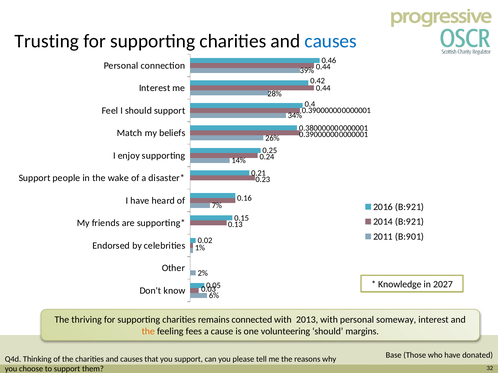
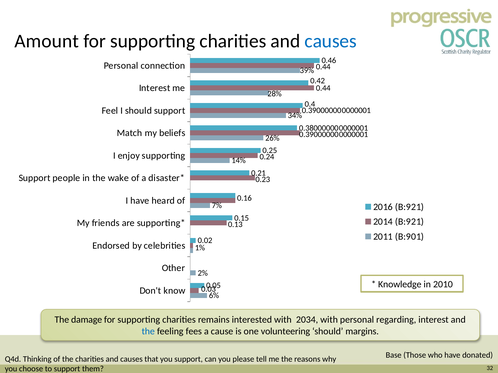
Trusting: Trusting -> Amount (47, 41)
2027: 2027 -> 2010 (443, 285)
thriving: thriving -> damage (87, 320)
connected: connected -> interested (252, 320)
2013: 2013 -> 2034 (307, 320)
someway: someway -> regarding (396, 320)
the colour: orange -> blue (148, 332)
